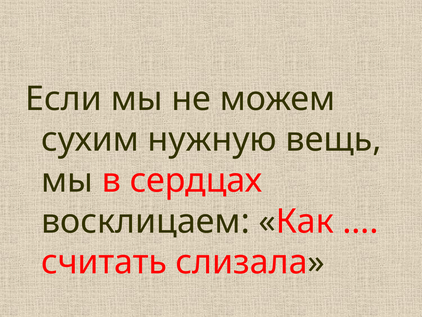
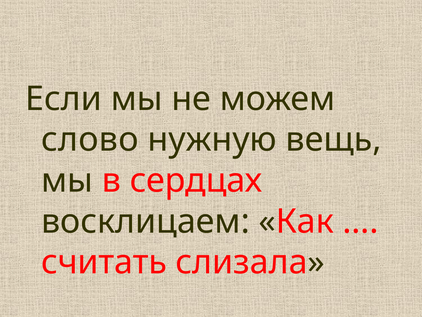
сухим: сухим -> слово (90, 140)
